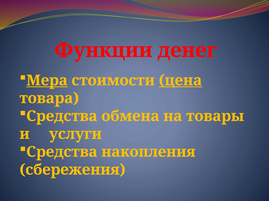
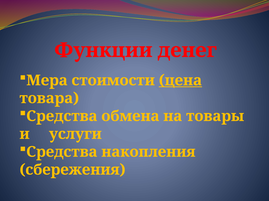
Мера underline: present -> none (47, 81)
